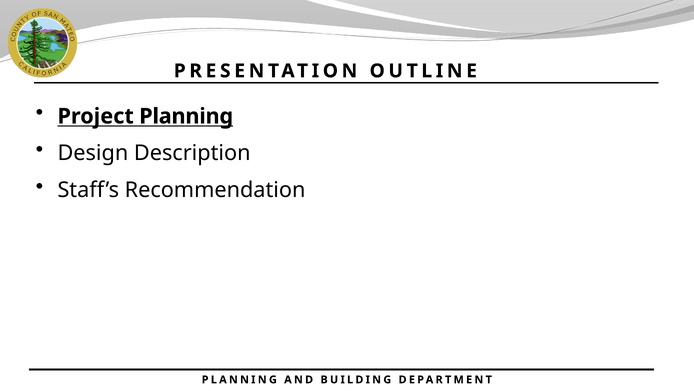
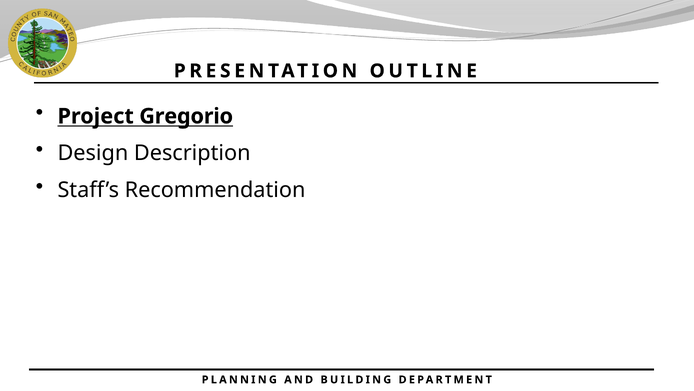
Project Planning: Planning -> Gregorio (186, 116)
